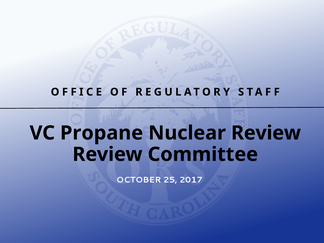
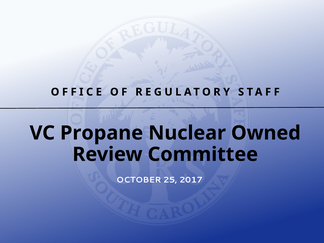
Nuclear Review: Review -> Owned (266, 133)
